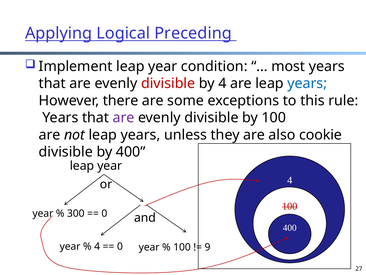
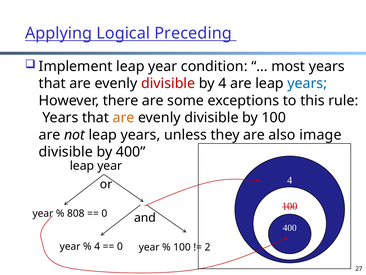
are colour: purple -> orange (124, 118)
cookie: cookie -> image (320, 135)
300: 300 -> 808 (76, 213)
9: 9 -> 2 (208, 247)
